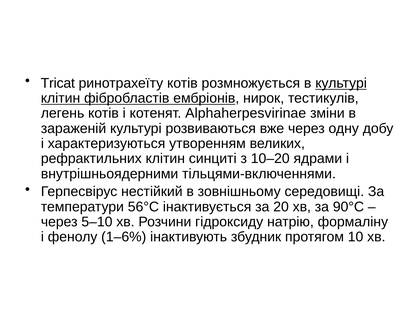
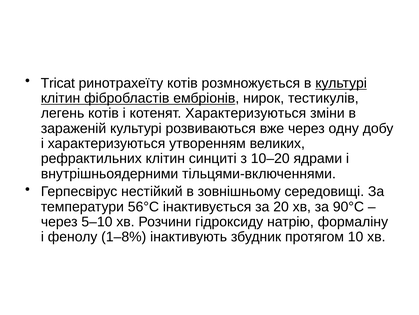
котенят Alphaherpesvirinae: Alphaherpesvirinae -> Характеризуються (246, 113)
1–6%: 1–6% -> 1–8% (124, 236)
